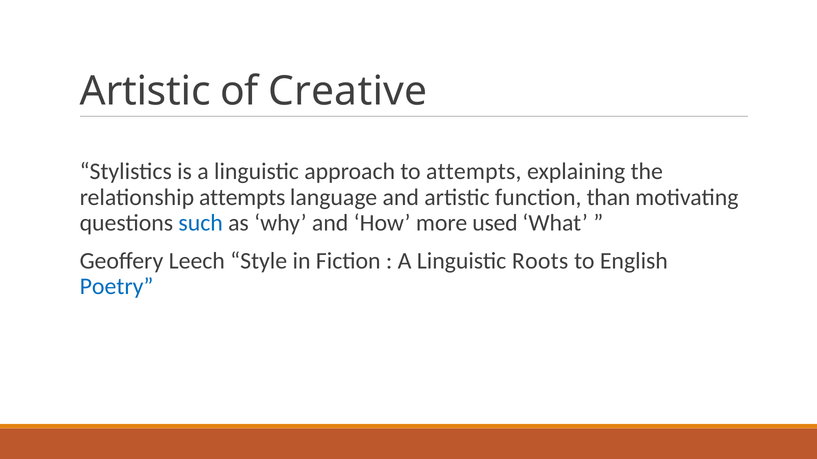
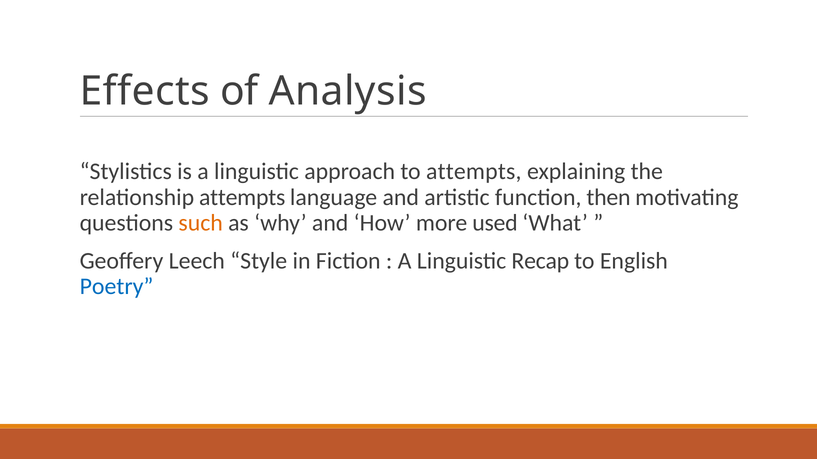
Artistic: Artistic -> Effects (145, 92)
Creative: Creative -> Analysis (348, 92)
than: than -> then (608, 198)
such colour: blue -> orange (201, 223)
Roots: Roots -> Recap (540, 261)
